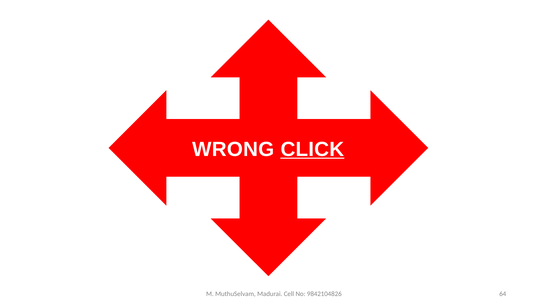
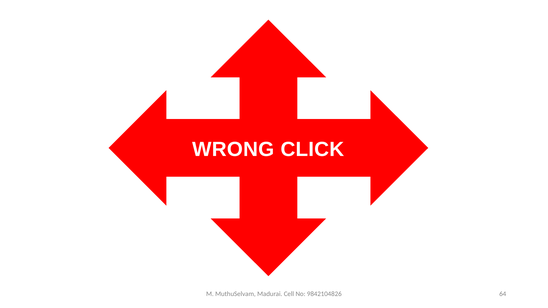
CLICK underline: present -> none (312, 149)
